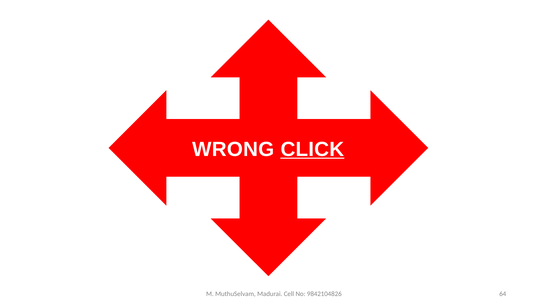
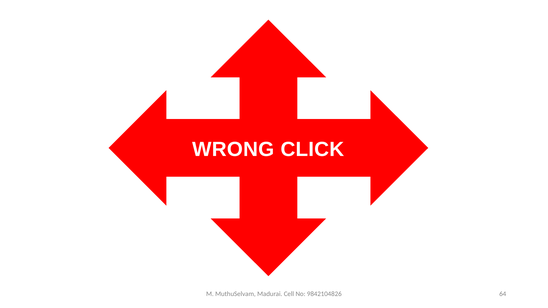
CLICK underline: present -> none (312, 149)
